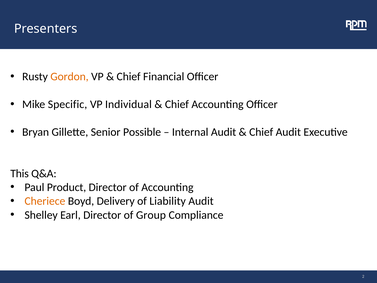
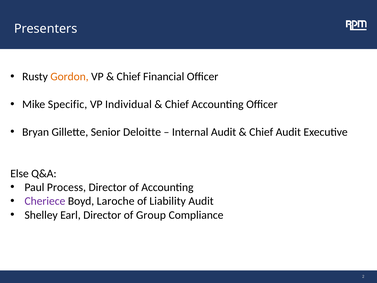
Possible: Possible -> Deloitte (142, 132)
This: This -> Else (20, 173)
Product: Product -> Process (66, 187)
Cheriece colour: orange -> purple (45, 201)
Delivery: Delivery -> Laroche (116, 201)
